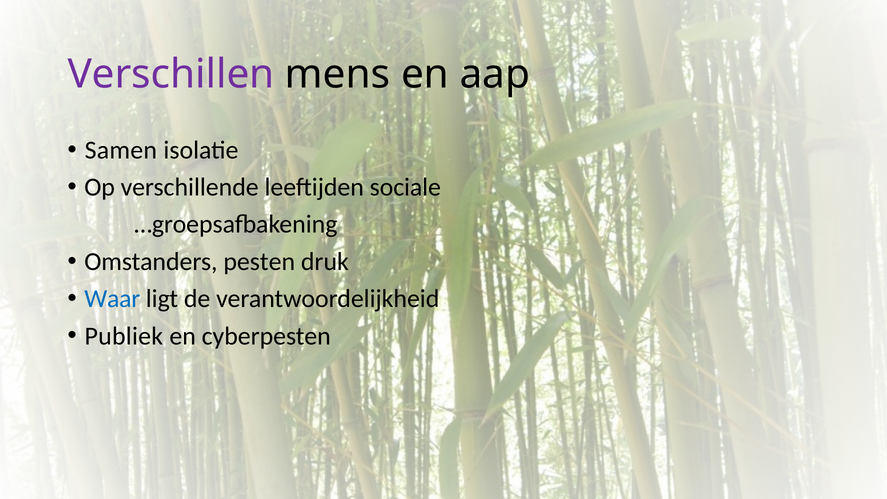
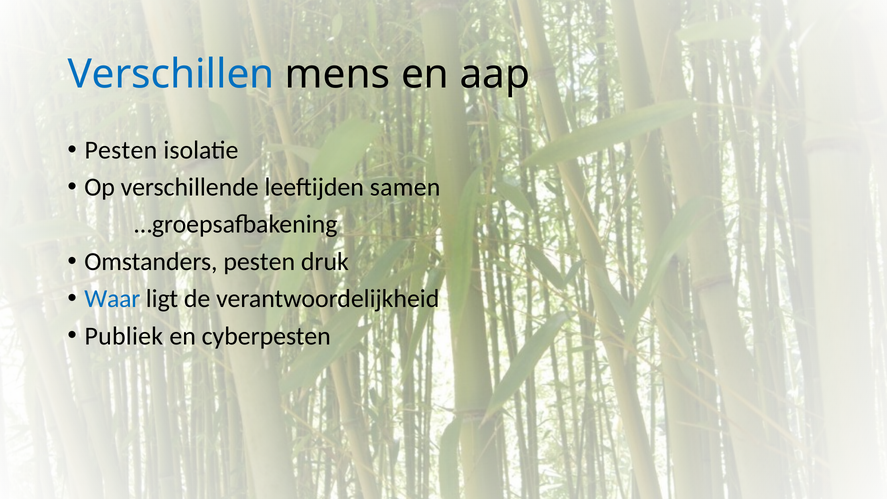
Verschillen colour: purple -> blue (171, 75)
Samen: Samen -> Pesten (121, 150)
sociale: sociale -> samen (405, 187)
